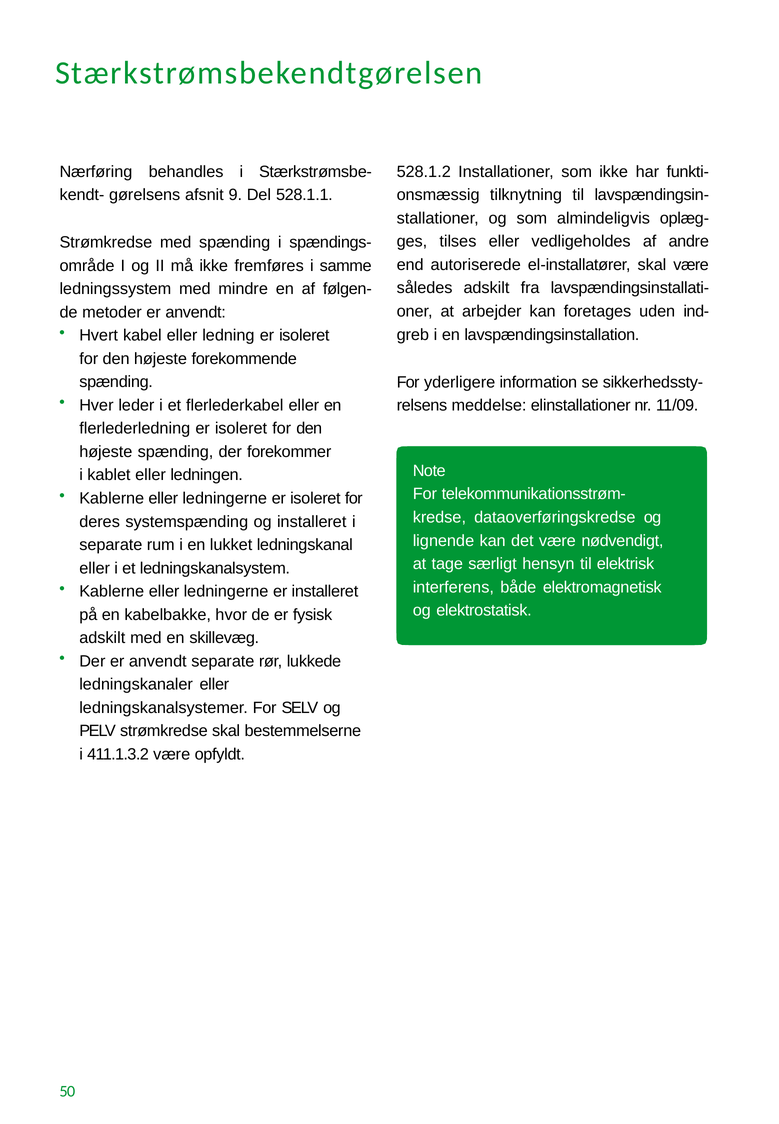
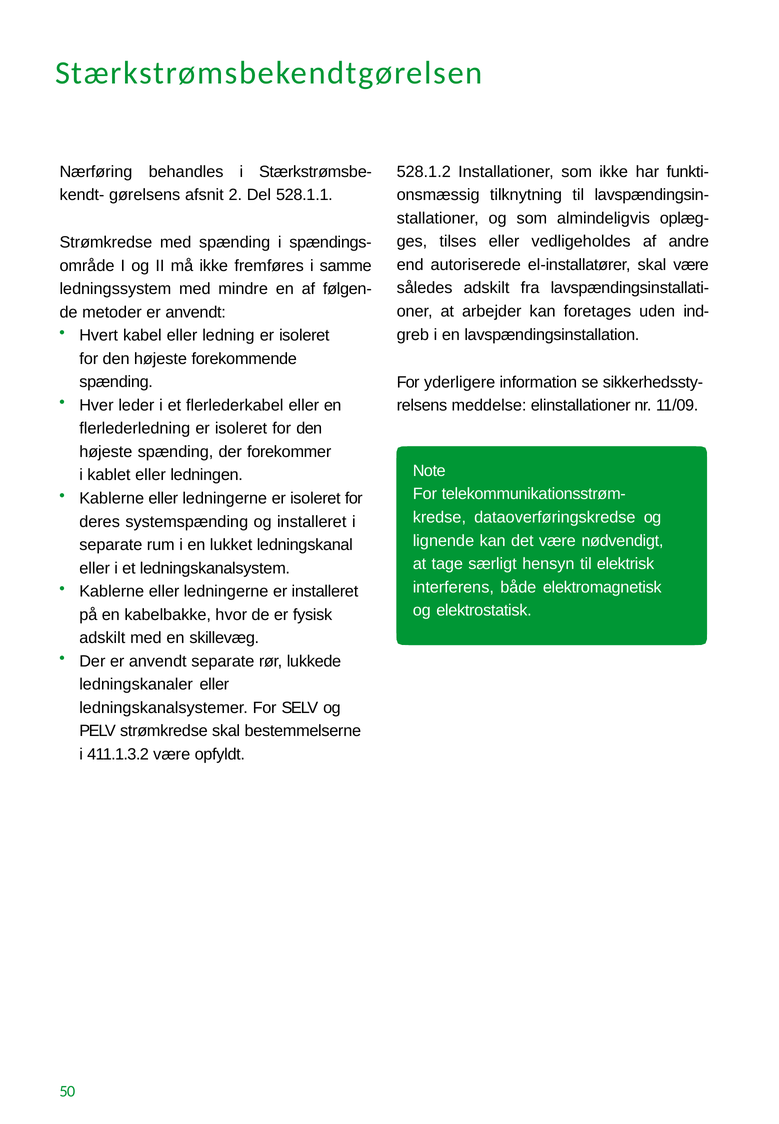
9: 9 -> 2 (235, 195)
